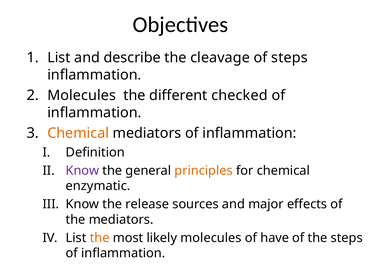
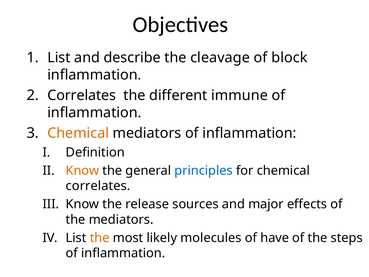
of steps: steps -> block (289, 58)
Molecules: Molecules -> Correlates (82, 95)
checked: checked -> immune (240, 95)
Know colour: purple -> orange (82, 170)
principles colour: orange -> blue (204, 170)
enzymatic: enzymatic -> correlates (98, 186)
